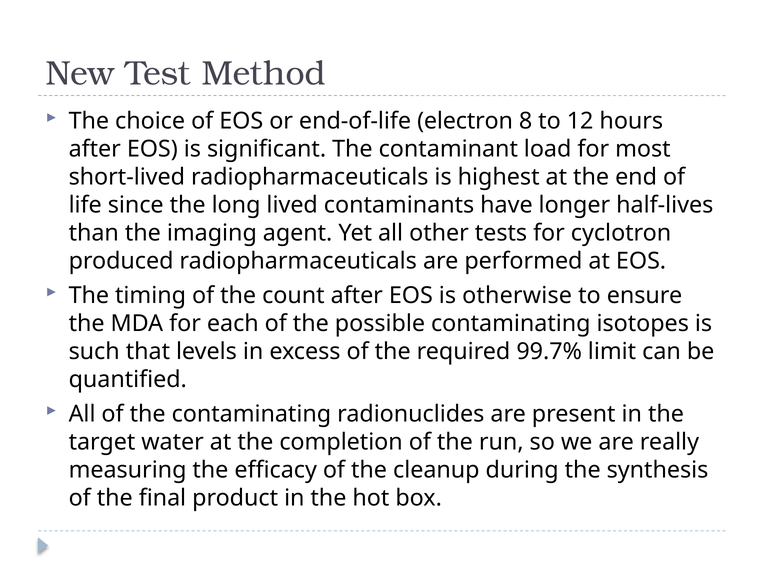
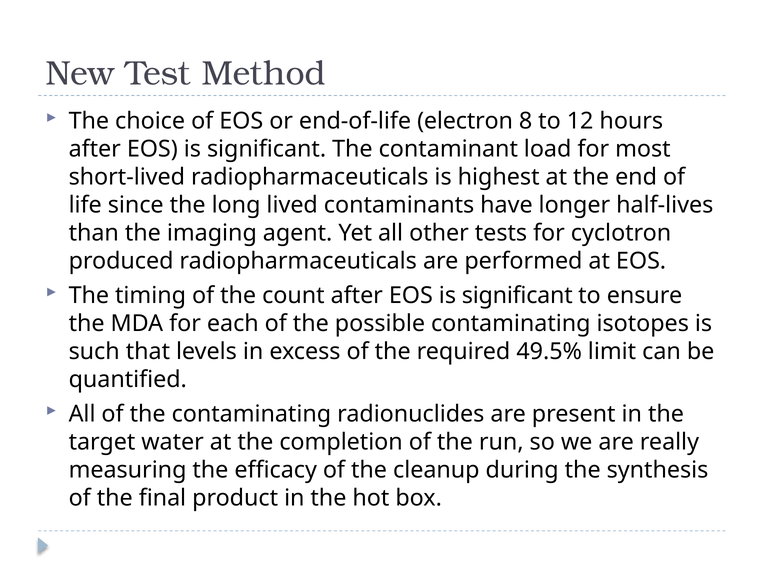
otherwise: otherwise -> significant (517, 296)
99.7%: 99.7% -> 49.5% (549, 352)
